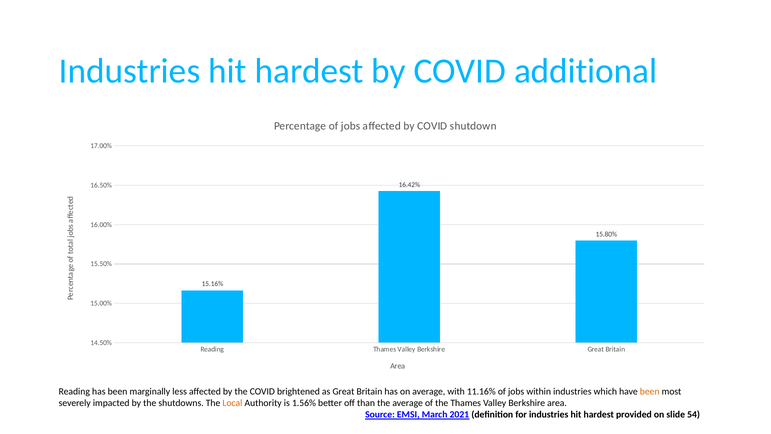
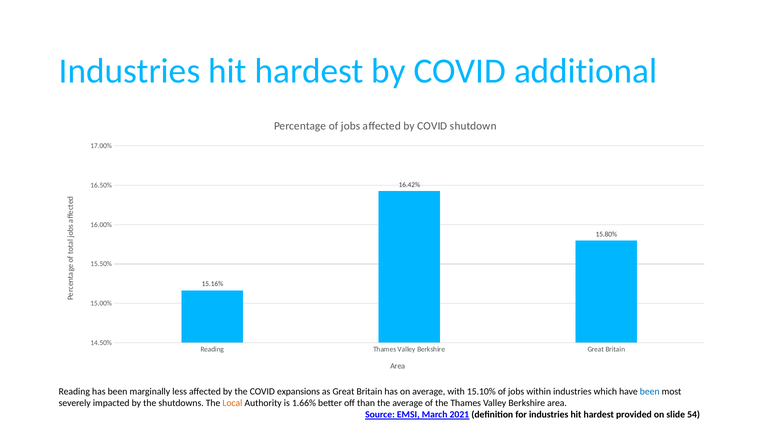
brightened: brightened -> expansions (298, 391)
11.16%: 11.16% -> 15.10% (481, 391)
been colour: orange -> blue (650, 391)
1.56%: 1.56% -> 1.66% (304, 403)
